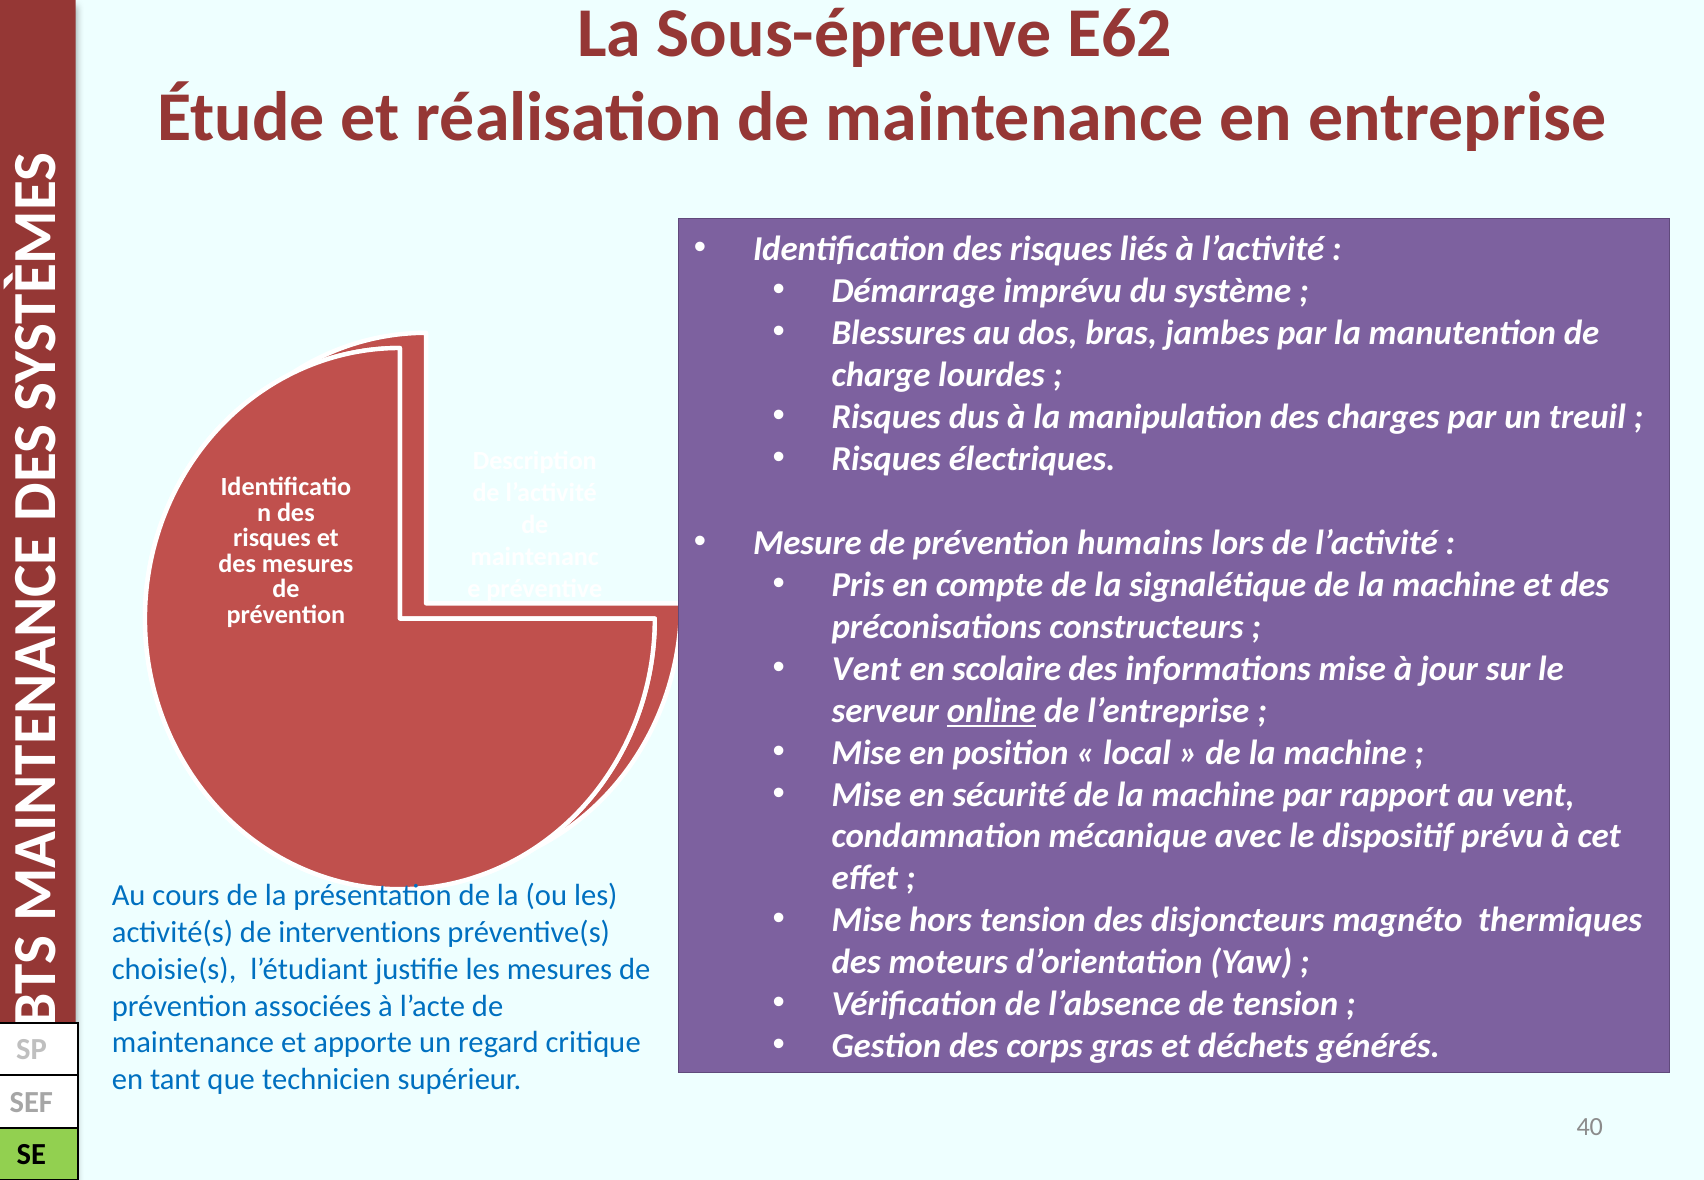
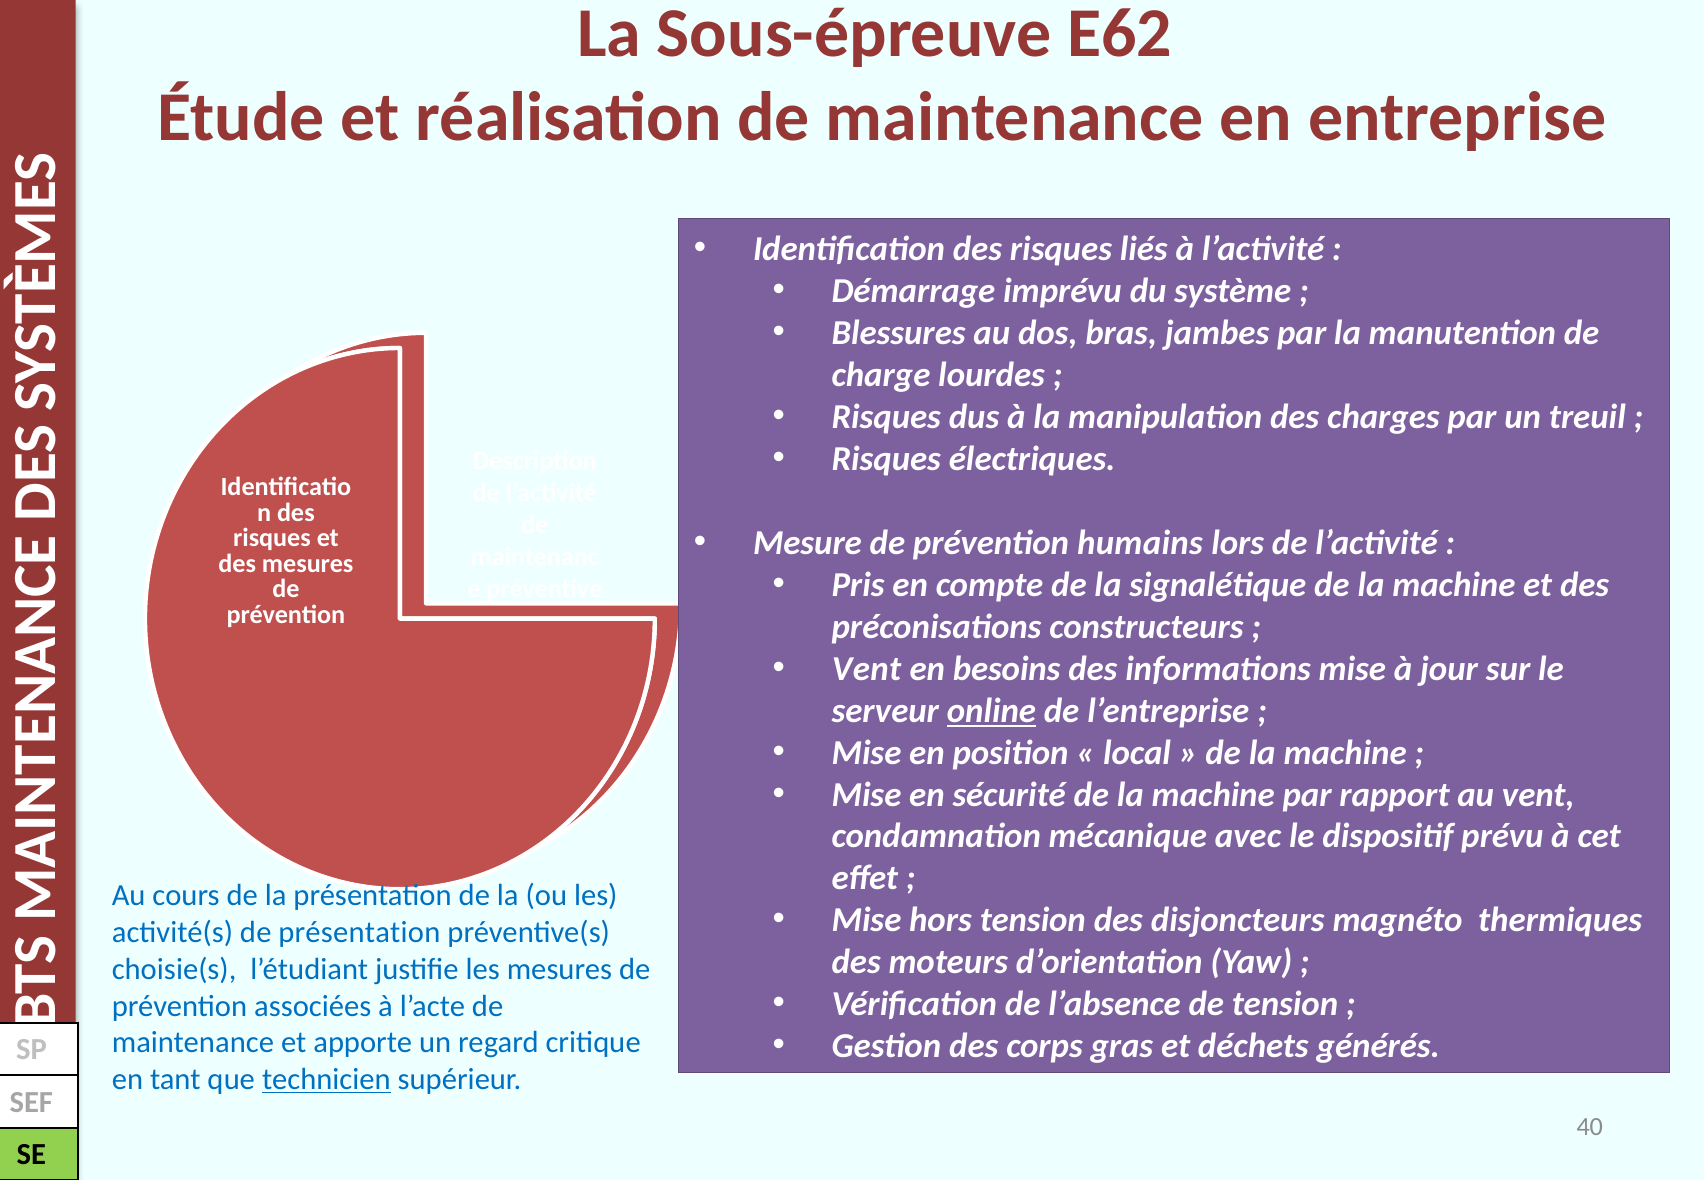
scolaire: scolaire -> besoins (1007, 669)
de interventions: interventions -> présentation (359, 932)
technicien underline: none -> present (326, 1079)
